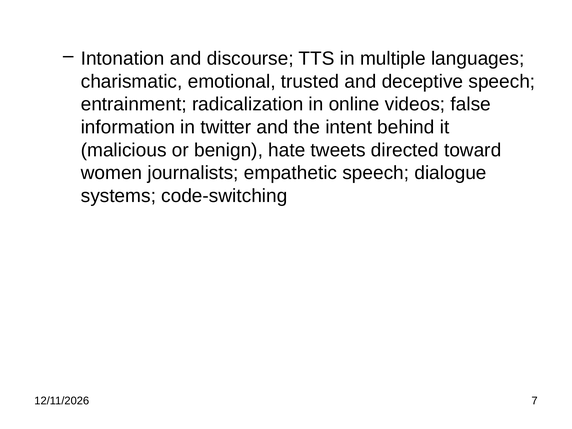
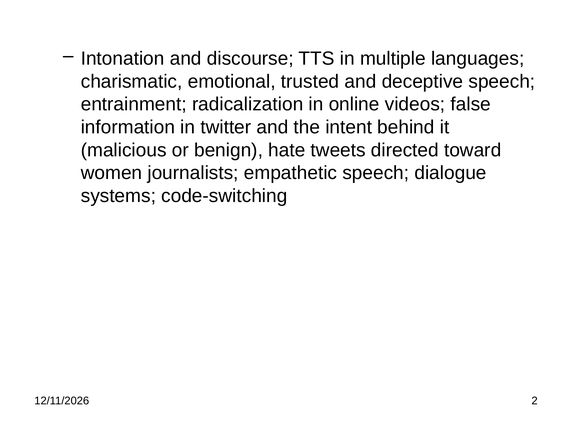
7: 7 -> 2 (535, 401)
